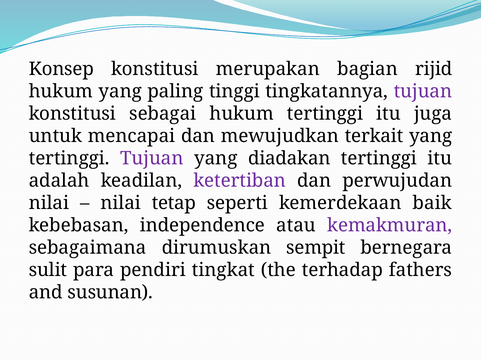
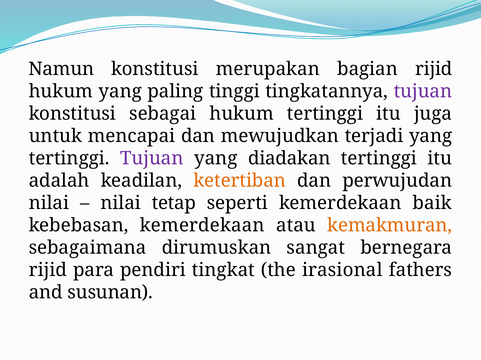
Konsep: Konsep -> Namun (61, 69)
terkait: terkait -> terjadi (374, 136)
ketertiban colour: purple -> orange (240, 181)
kebebasan independence: independence -> kemerdekaan (202, 226)
kemakmuran colour: purple -> orange (390, 226)
sempit: sempit -> sangat (316, 248)
sulit: sulit -> rijid (48, 271)
terhadap: terhadap -> irasional (342, 271)
